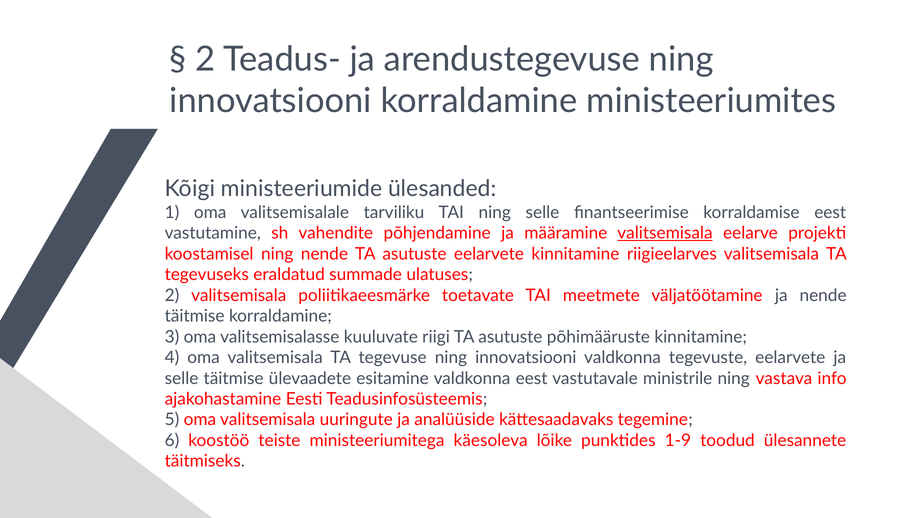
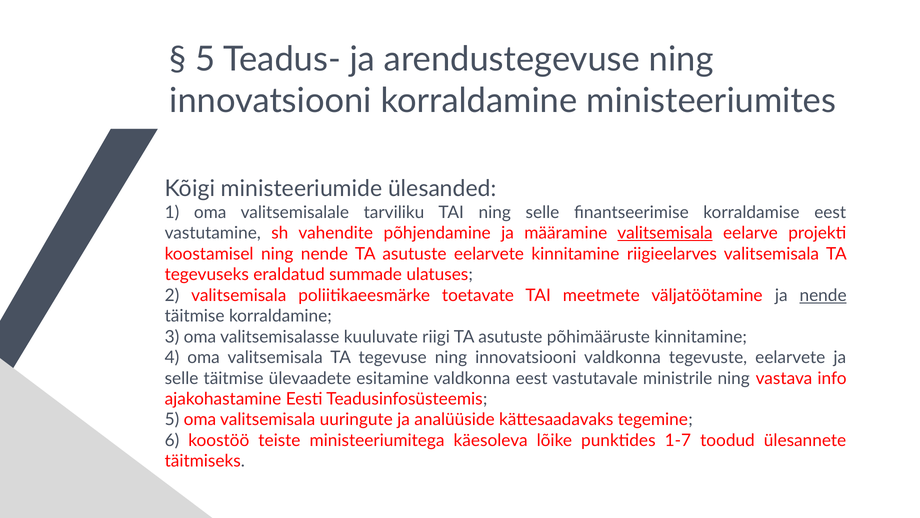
2: 2 -> 5 (205, 59)
nende underline: none -> present (823, 295)
1-9: 1-9 -> 1-7 (678, 440)
